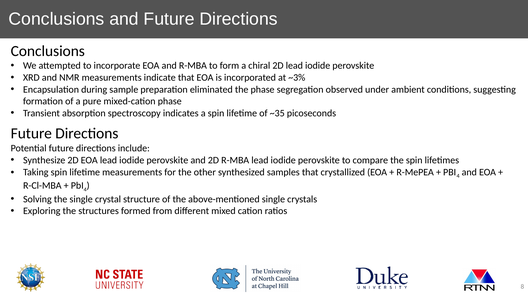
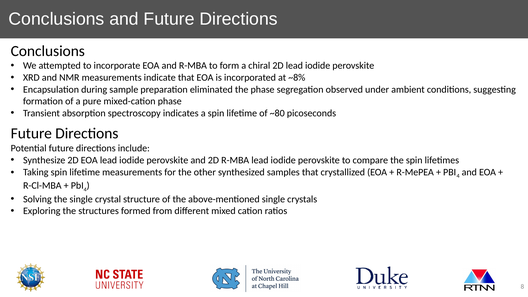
~3%: ~3% -> ~8% (297, 78)
~35: ~35 -> ~80 (277, 113)
